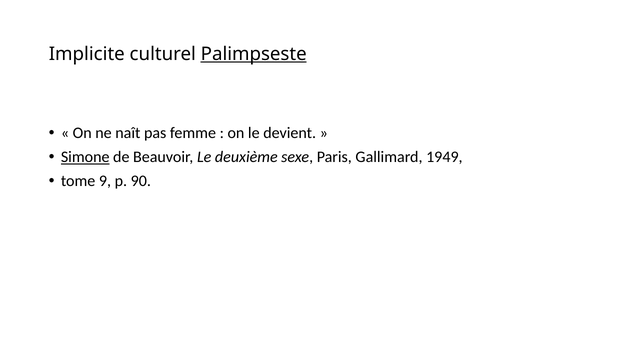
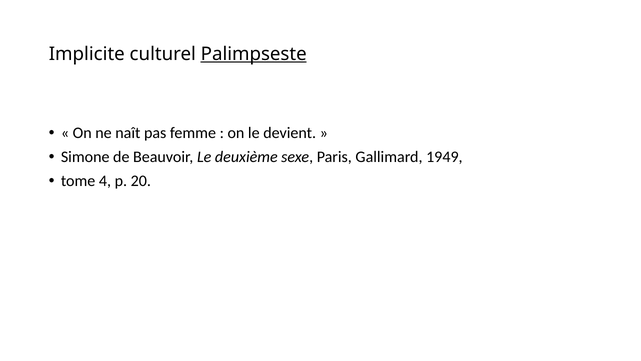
Simone underline: present -> none (85, 157)
9: 9 -> 4 (105, 181)
90: 90 -> 20 (141, 181)
